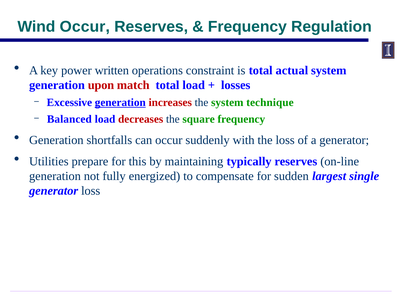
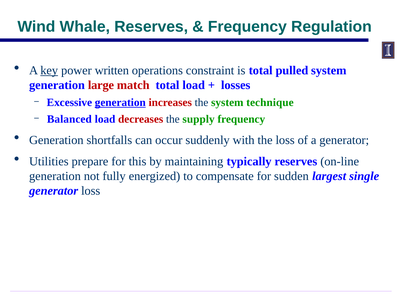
Wind Occur: Occur -> Whale (85, 27)
key underline: none -> present (49, 71)
actual: actual -> pulled (292, 71)
upon: upon -> large (101, 85)
square: square -> supply (199, 119)
